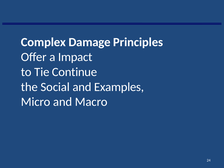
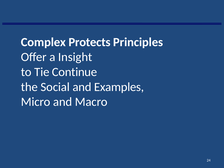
Damage: Damage -> Protects (90, 42)
Impact: Impact -> Insight (75, 57)
